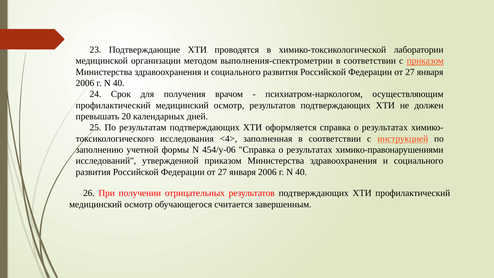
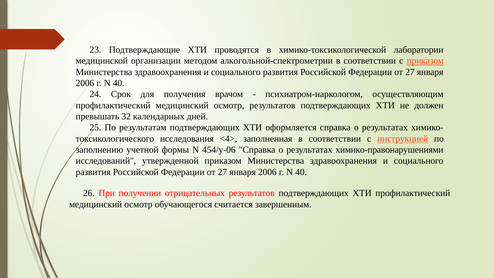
выполнения-спектрометрии: выполнения-спектрометрии -> алкогольной-спектрометрии (277, 61)
20: 20 -> 32 (126, 116)
